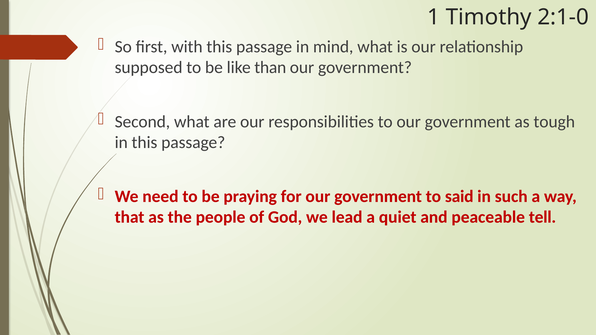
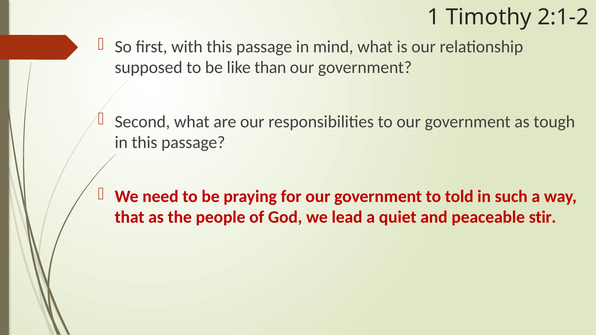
2:1-0: 2:1-0 -> 2:1-2 (563, 17)
said: said -> told (459, 197)
tell: tell -> stir (543, 217)
